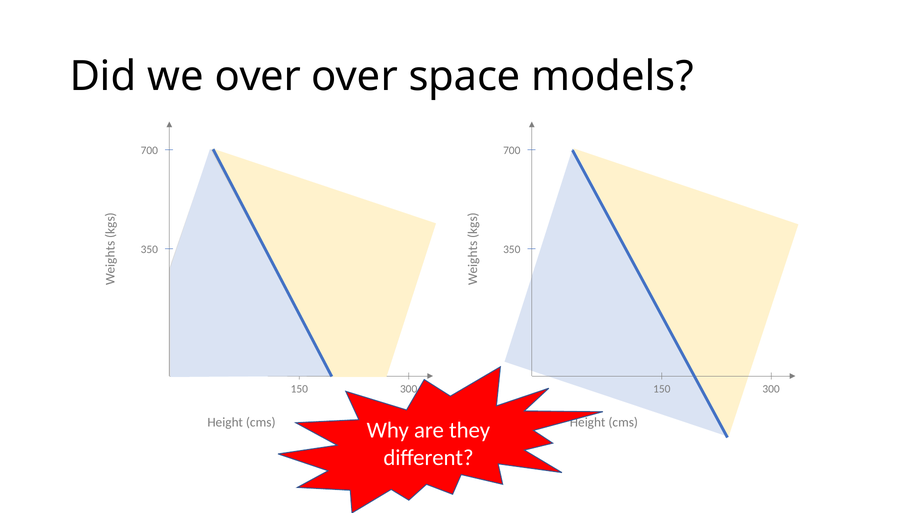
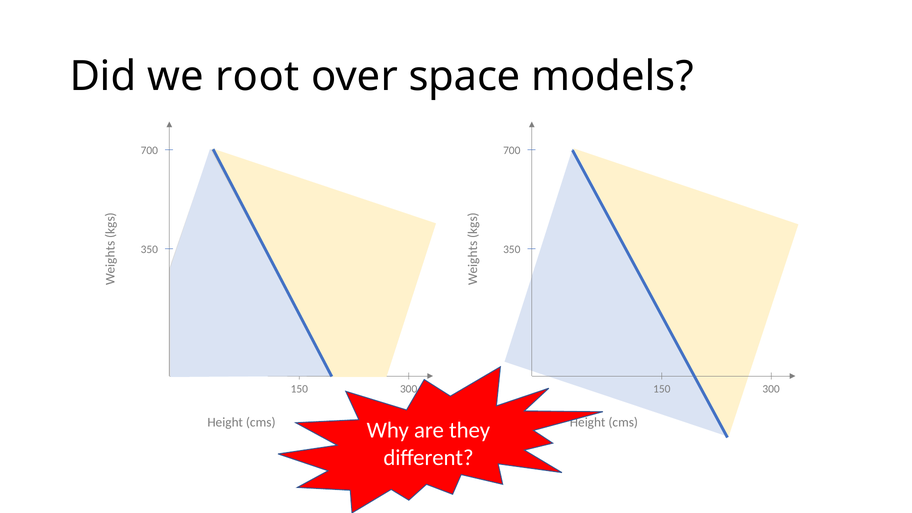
we over: over -> root (257, 77)
